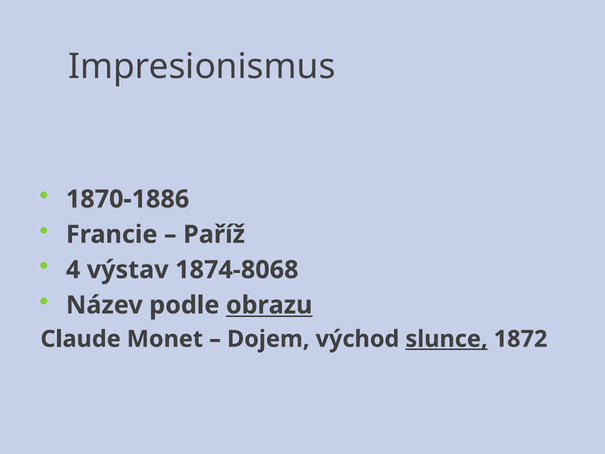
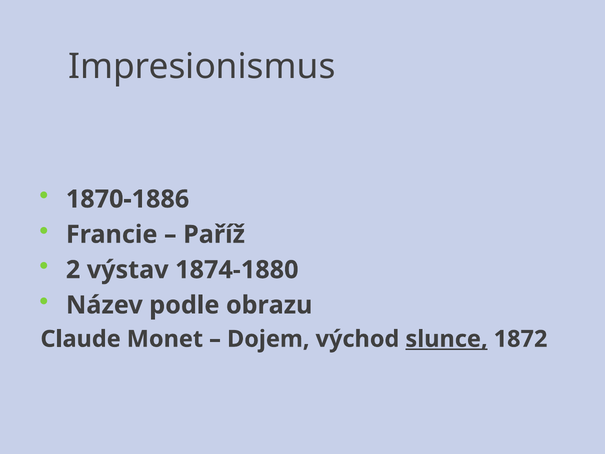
4: 4 -> 2 (73, 270)
1874-8068: 1874-8068 -> 1874-1880 (237, 270)
obrazu underline: present -> none (269, 305)
